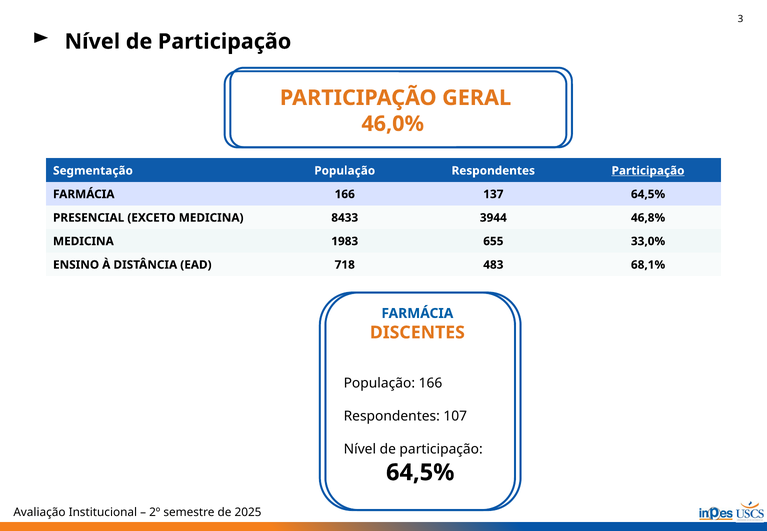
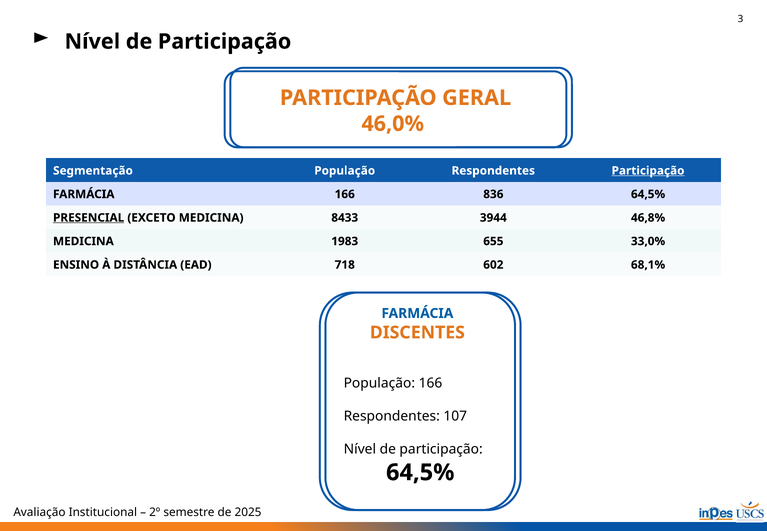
137: 137 -> 836 (493, 194)
PRESENCIAL underline: none -> present (89, 218)
483: 483 -> 602 (493, 265)
